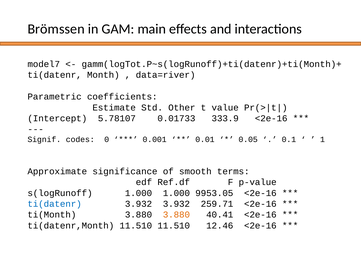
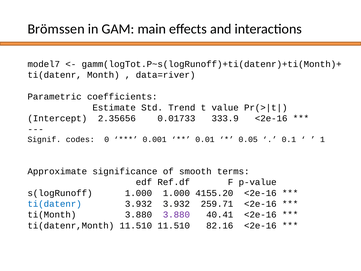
Other: Other -> Trend (182, 107)
5.78107: 5.78107 -> 2.35656 (117, 118)
9953.05: 9953.05 -> 4155.20 (214, 193)
3.880 colour: orange -> purple (176, 215)
12.46: 12.46 -> 82.16 (220, 225)
